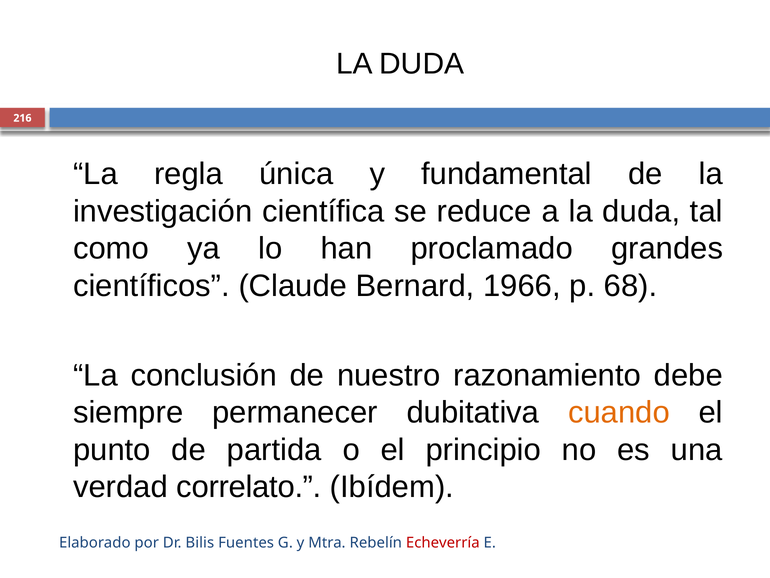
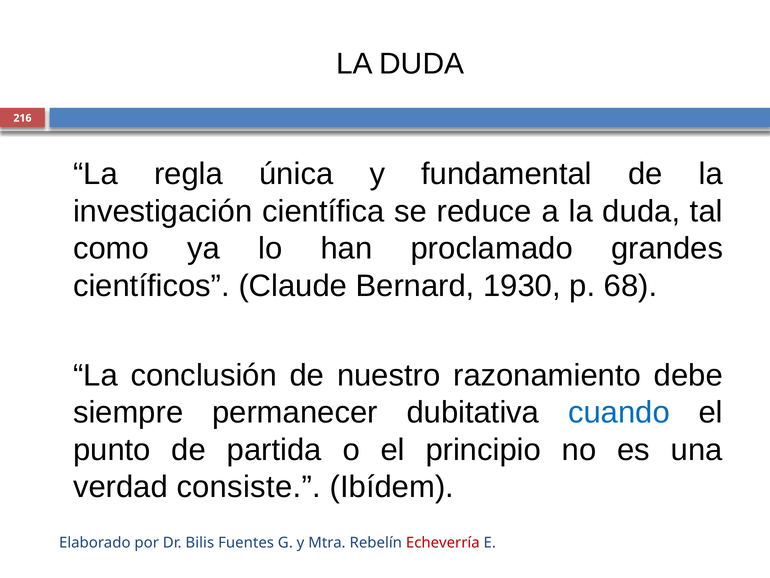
1966: 1966 -> 1930 (522, 286)
cuando colour: orange -> blue (619, 412)
correlato: correlato -> consiste (249, 487)
